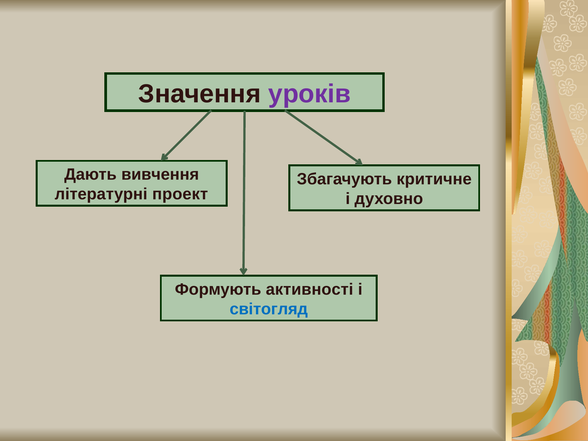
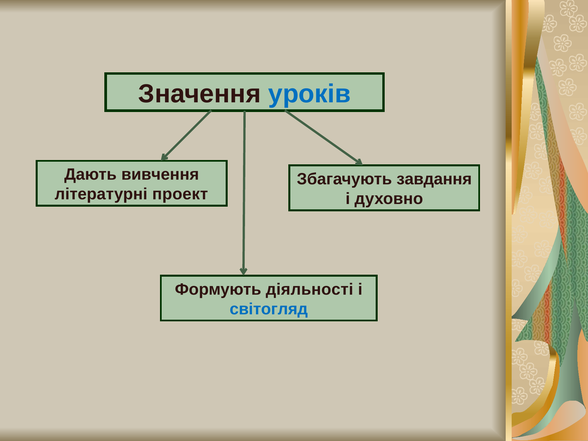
уроків colour: purple -> blue (309, 94)
критичне: критичне -> завдання (434, 179)
активності: активності -> діяльності (310, 289)
